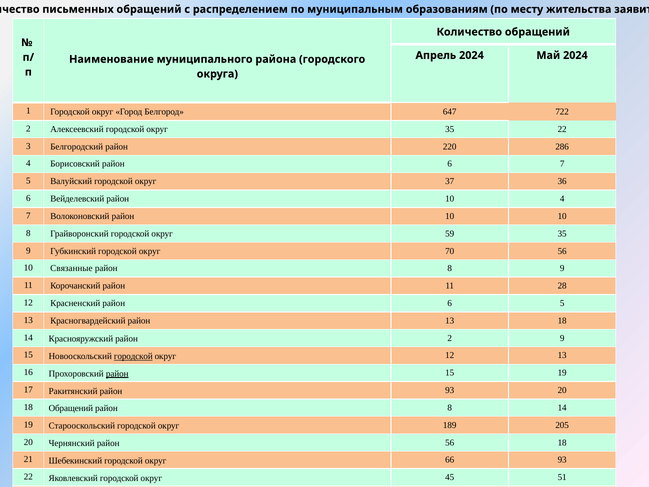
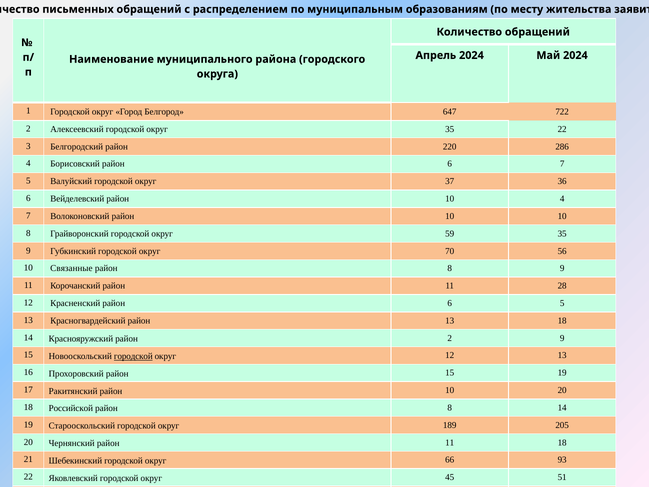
район underline: present -> none (117, 373)
Ракитянский район 93: 93 -> 10 (450, 390)
18 Обращений: Обращений -> Российской (71, 408)
Чернянский район 56: 56 -> 11 (450, 442)
